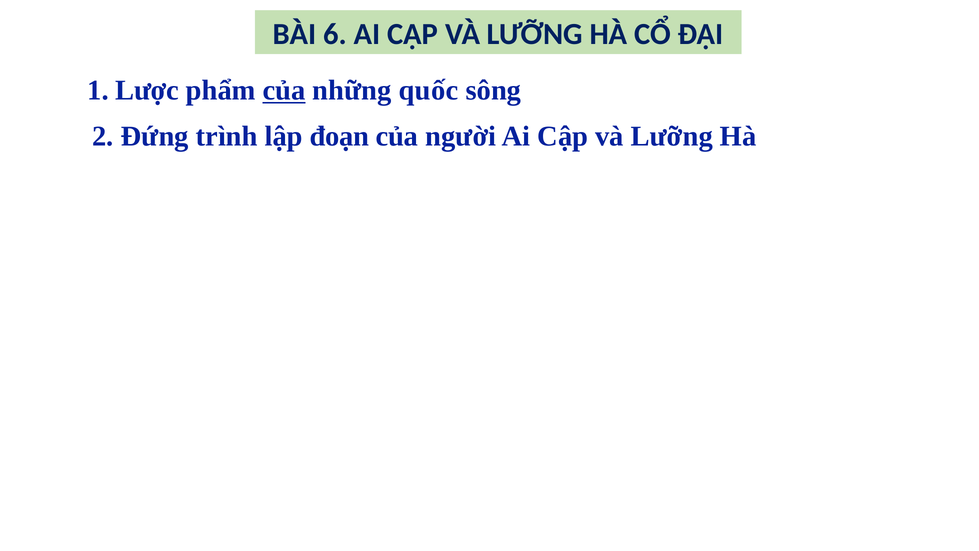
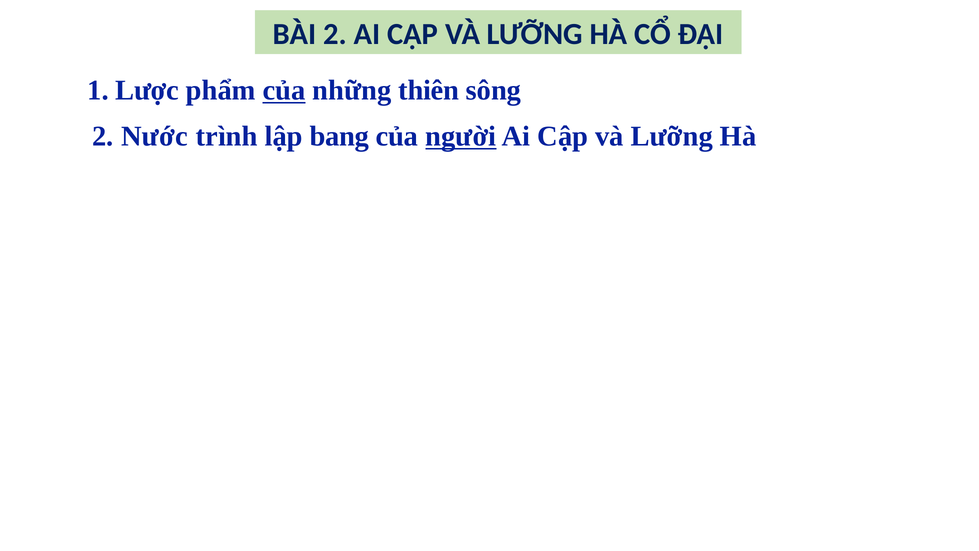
BÀI 6: 6 -> 2 (335, 34)
quốc: quốc -> thiên (429, 90)
Đứng: Đứng -> Nước (155, 136)
đoạn: đoạn -> bang (339, 136)
người underline: none -> present (461, 136)
